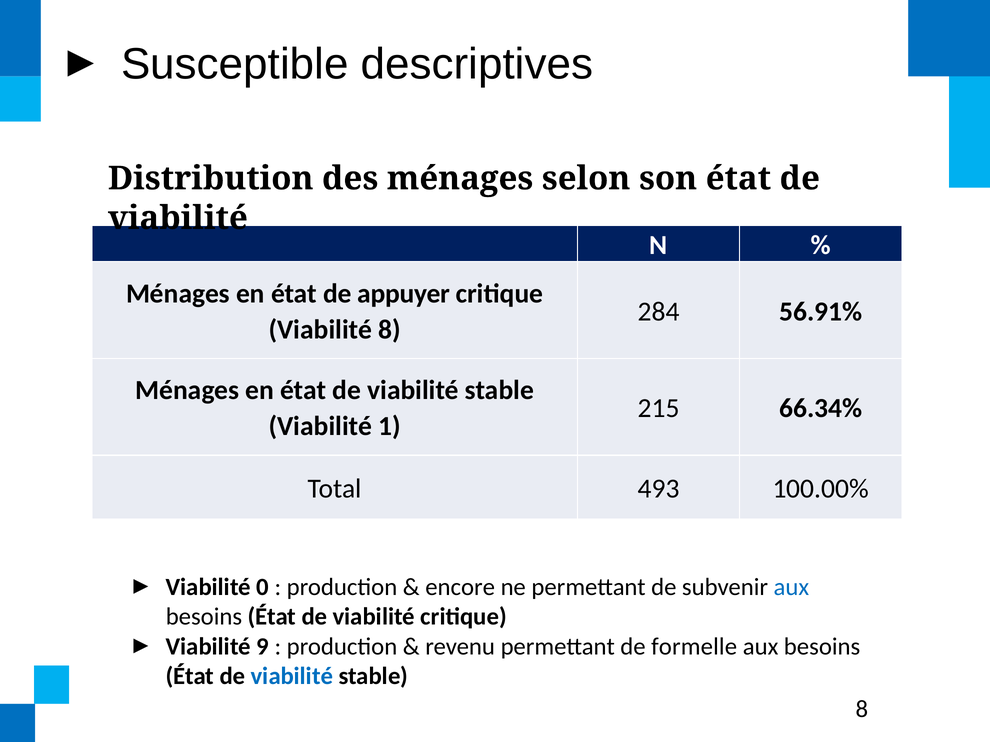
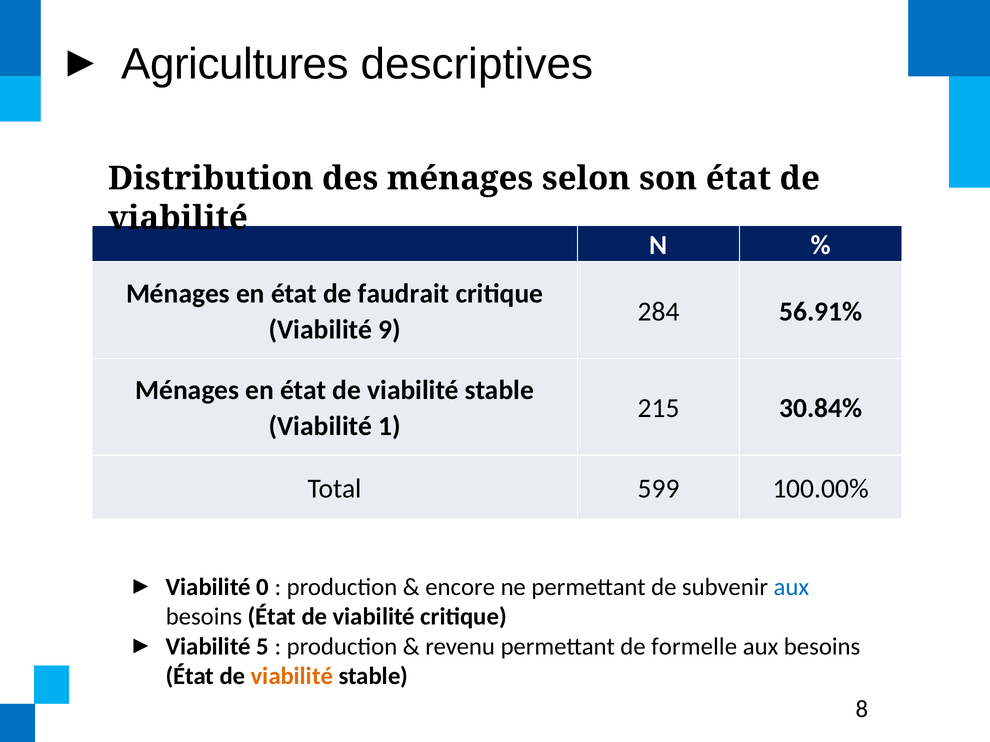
Susceptible: Susceptible -> Agricultures (235, 64)
appuyer: appuyer -> faudrait (404, 294)
Viabilité 8: 8 -> 9 (389, 330)
66.34%: 66.34% -> 30.84% (821, 409)
493: 493 -> 599 (659, 489)
9: 9 -> 5 (263, 647)
viabilité colour: blue -> orange (292, 677)
